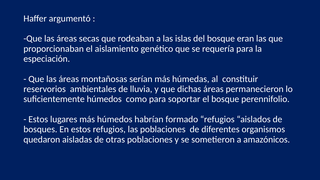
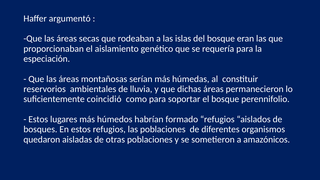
suficientemente húmedos: húmedos -> coincidió (104, 99)
